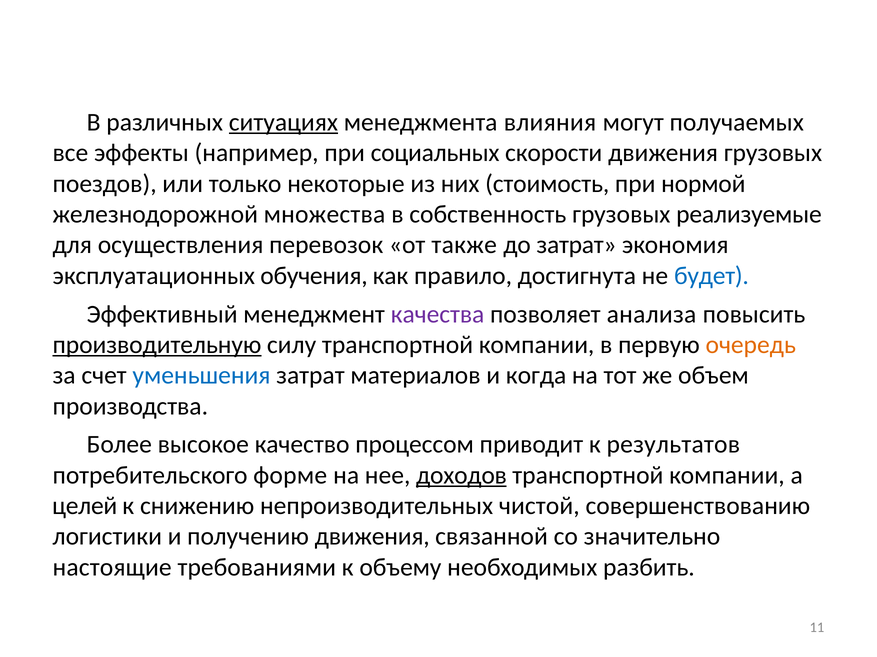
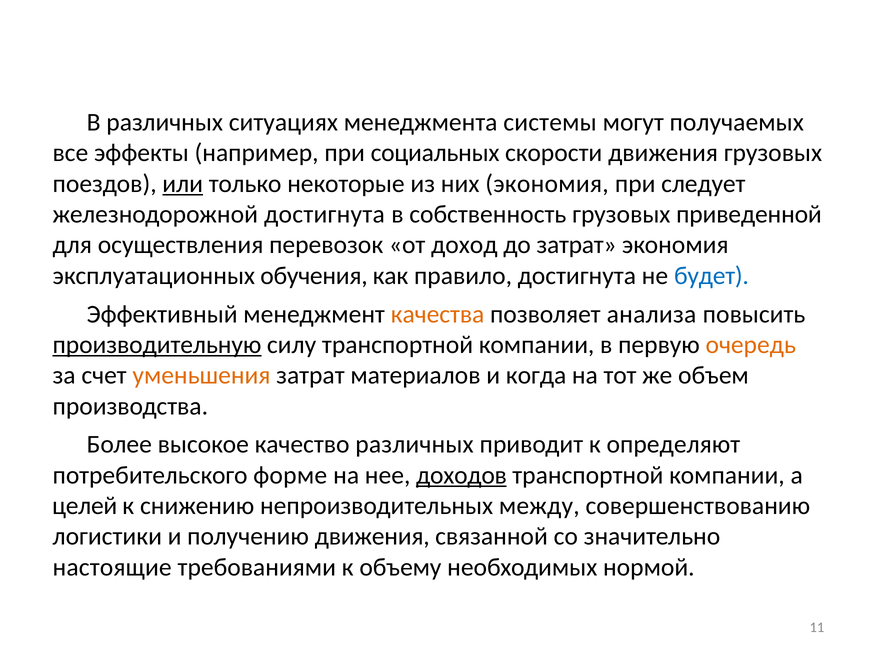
ситуациях underline: present -> none (283, 122)
влияния: влияния -> системы (550, 122)
или underline: none -> present (183, 184)
них стоимость: стоимость -> экономия (547, 184)
нормой: нормой -> следует (703, 184)
железнодорожной множества: множества -> достигнута (324, 215)
реализуемые: реализуемые -> приведенной (749, 215)
также: также -> доход (464, 245)
качества colour: purple -> orange (438, 314)
уменьшения colour: blue -> orange (201, 376)
качество процессом: процессом -> различных (415, 445)
результатов: результатов -> определяют (673, 445)
чистой: чистой -> между (539, 506)
разбить: разбить -> нормой (649, 568)
